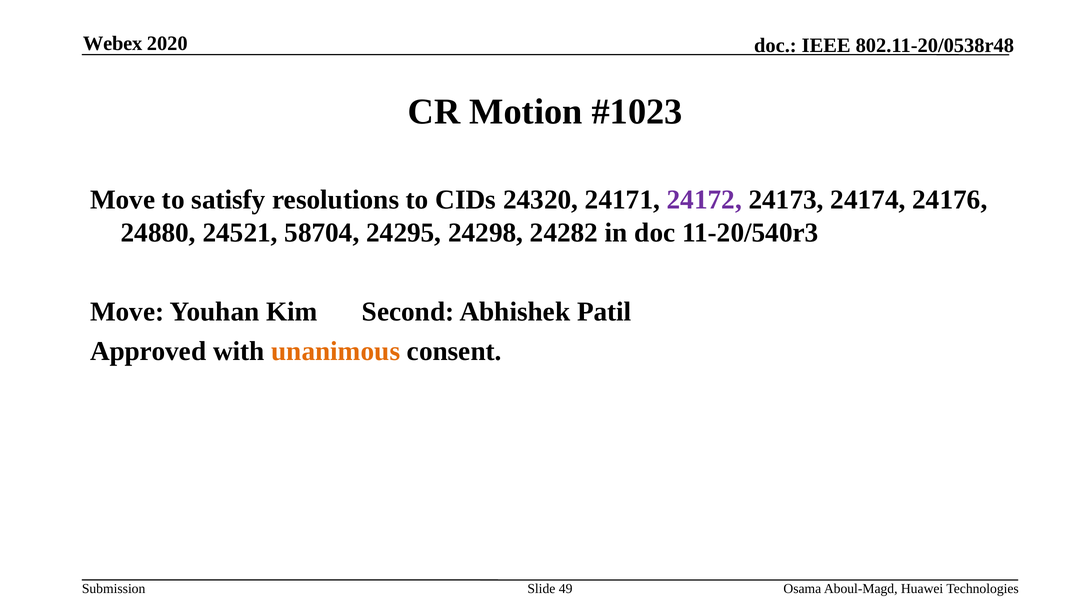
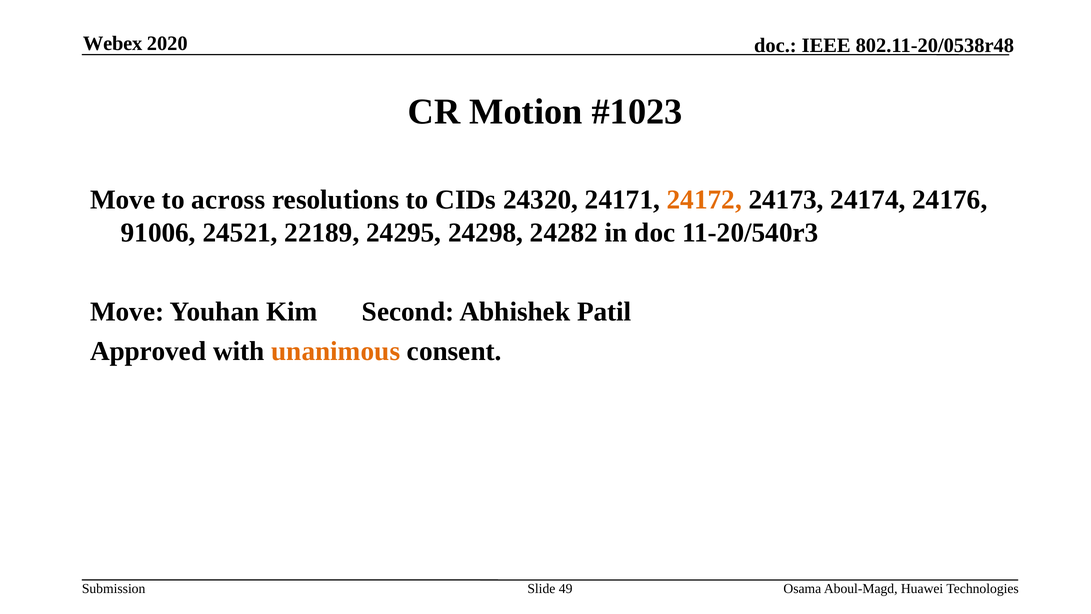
satisfy: satisfy -> across (228, 200)
24172 colour: purple -> orange (704, 200)
24880: 24880 -> 91006 (158, 232)
58704: 58704 -> 22189 (322, 232)
